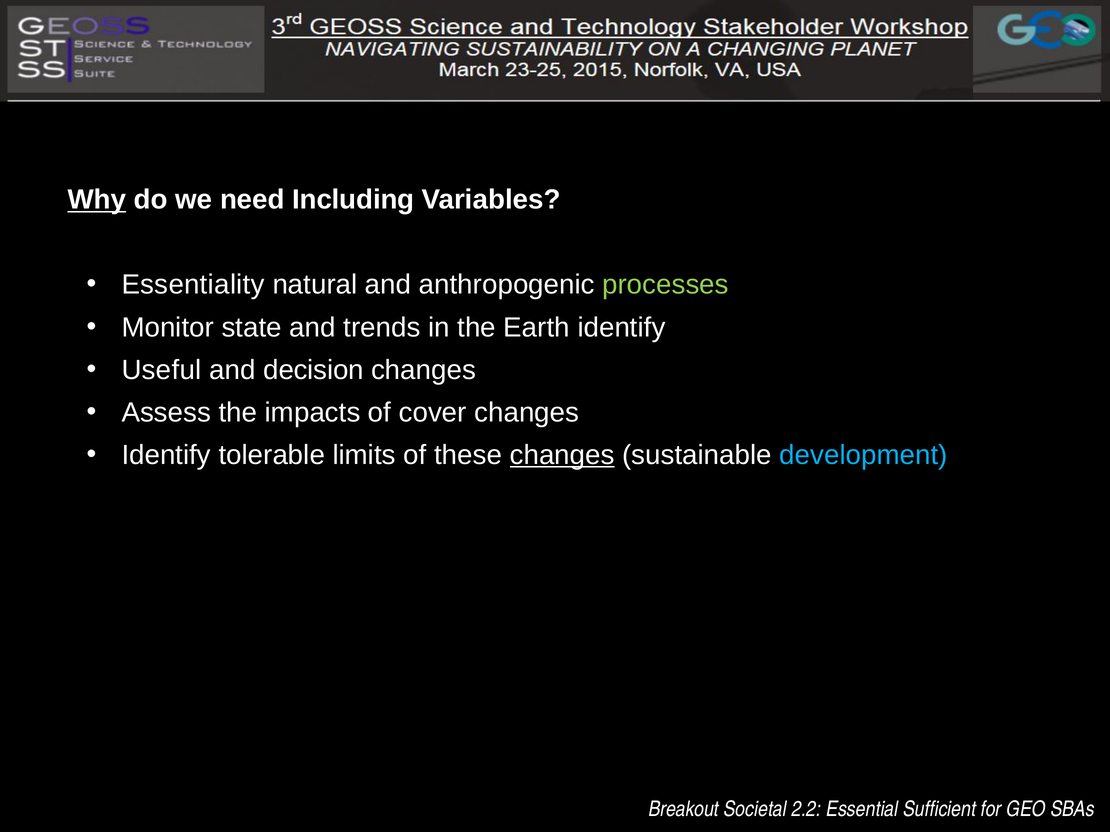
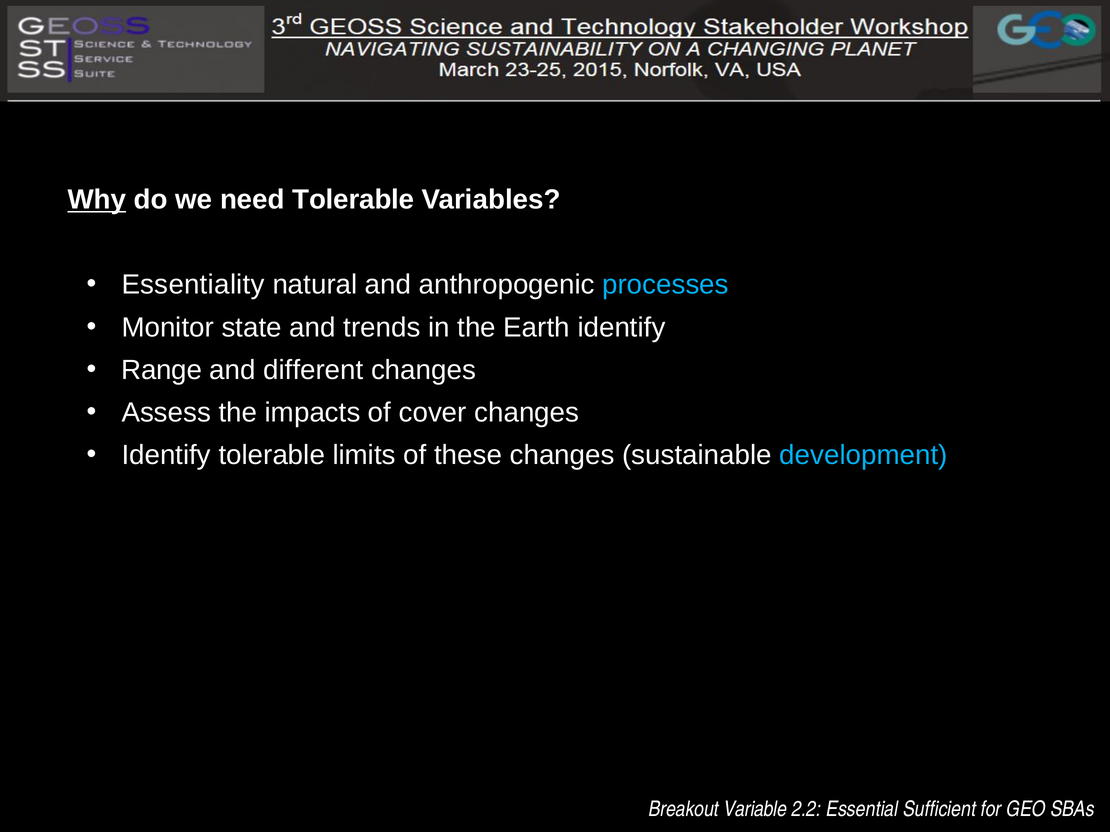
need Including: Including -> Tolerable (353, 200)
processes colour: light green -> light blue (666, 285)
Useful: Useful -> Range (162, 370)
decision: decision -> different (313, 370)
changes underline: present -> none (562, 455)
Societal: Societal -> Variable (755, 810)
